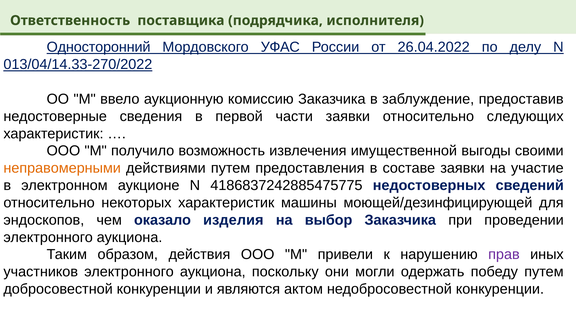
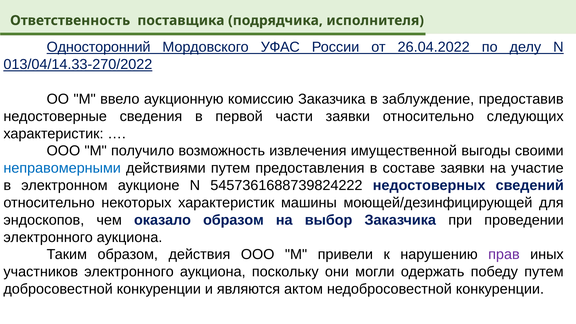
неправомерными colour: orange -> blue (62, 168)
4186837242885475775: 4186837242885475775 -> 5457361688739824222 (286, 185)
оказало изделия: изделия -> образом (233, 220)
